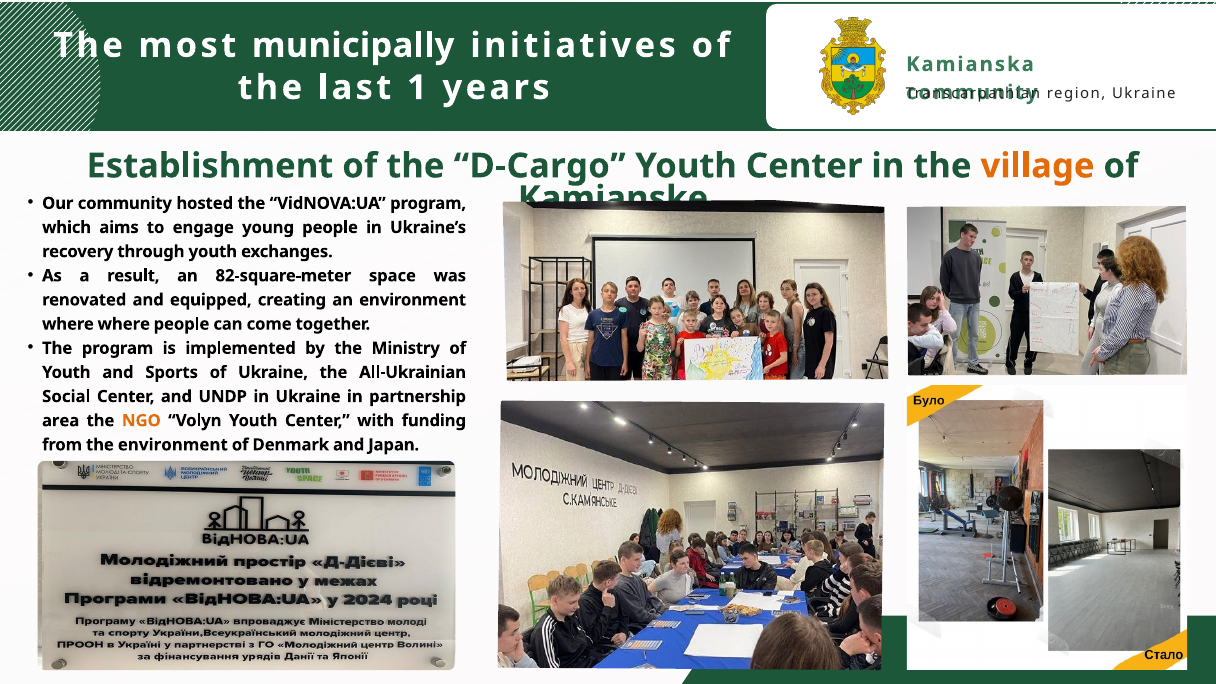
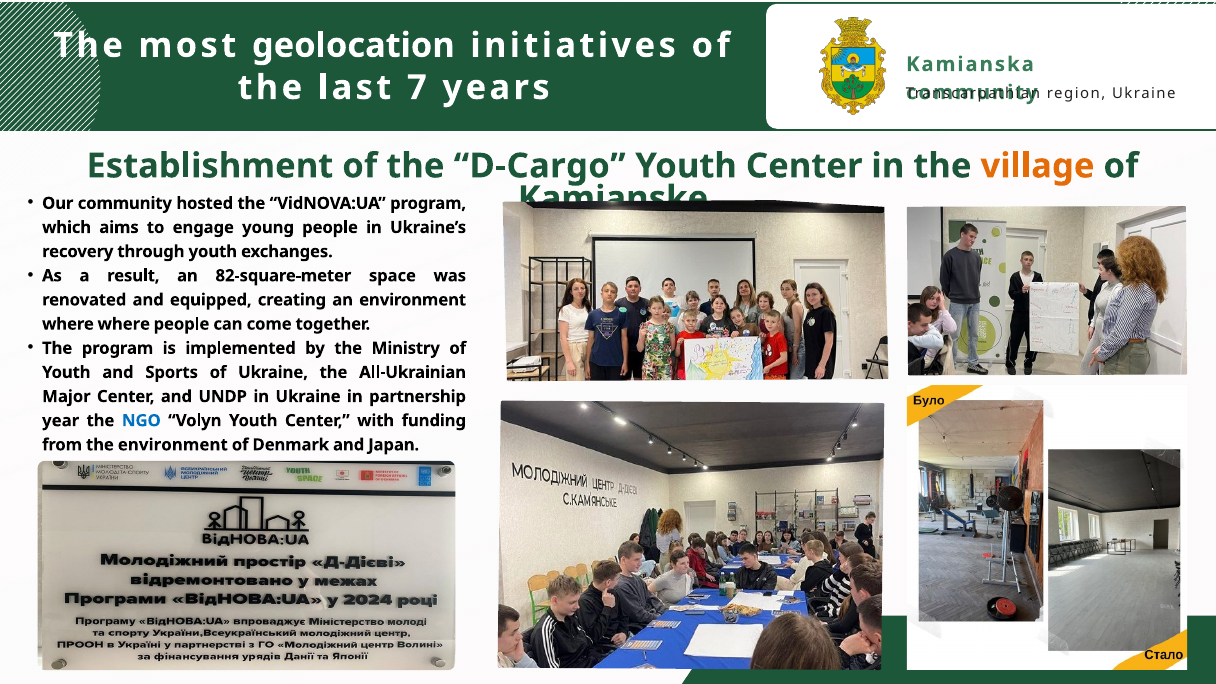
municipally: municipally -> geolocation (353, 45)
1: 1 -> 7 (417, 88)
Social: Social -> Major (66, 397)
area: area -> year (61, 421)
NGO colour: orange -> blue (141, 421)
